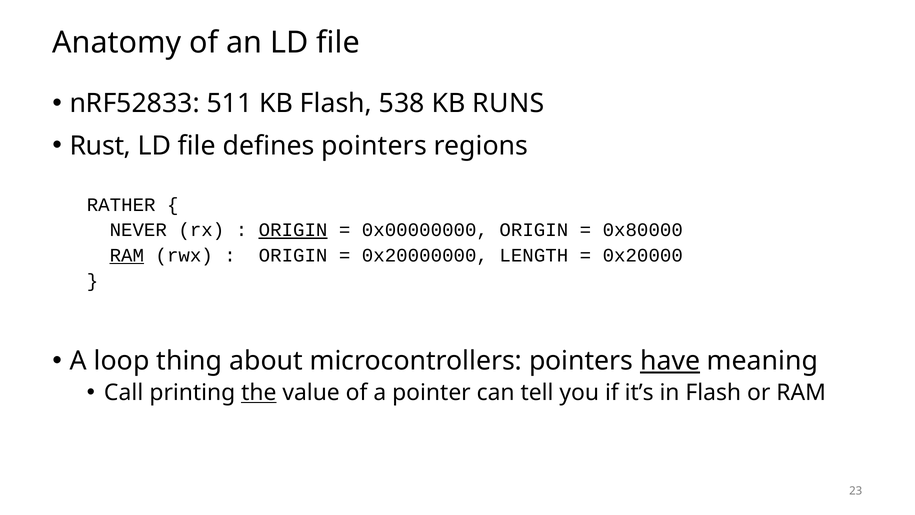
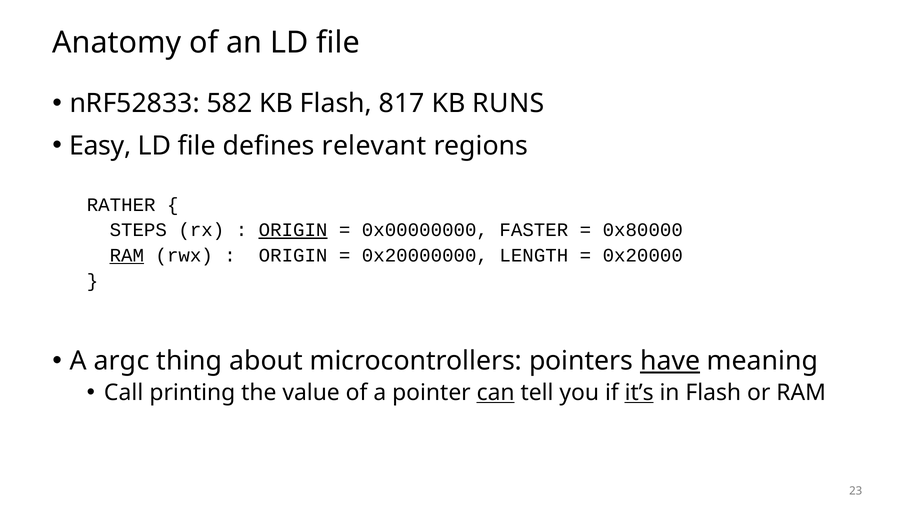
511: 511 -> 582 (230, 103)
538: 538 -> 817 (402, 103)
Rust: Rust -> Easy (100, 146)
defines pointers: pointers -> relevant (374, 146)
NEVER: NEVER -> STEPS (138, 230)
0x00000000 ORIGIN: ORIGIN -> FASTER (534, 230)
loop: loop -> argc (121, 361)
the underline: present -> none (259, 392)
can underline: none -> present (496, 392)
it’s underline: none -> present (639, 392)
